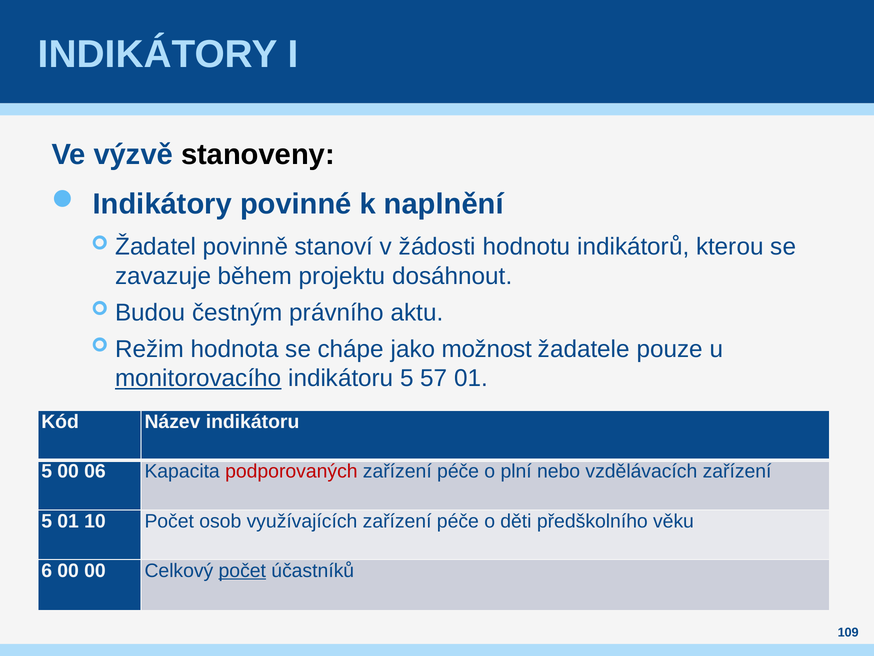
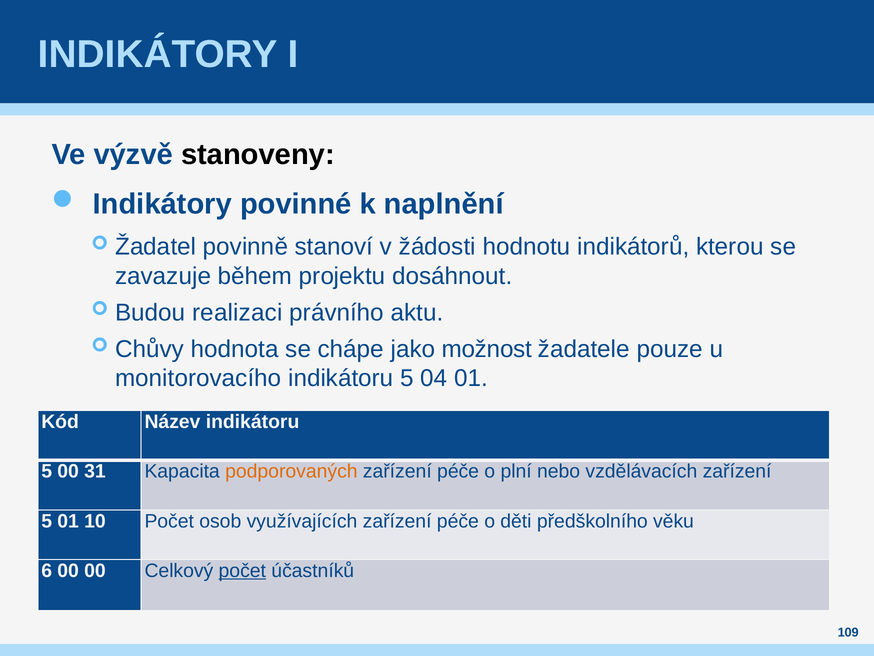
čestným: čestným -> realizaci (237, 312)
Režim: Režim -> Chůvy (150, 349)
monitorovacího underline: present -> none (198, 378)
57: 57 -> 04 (434, 378)
06: 06 -> 31 (95, 471)
podporovaných colour: red -> orange (291, 471)
